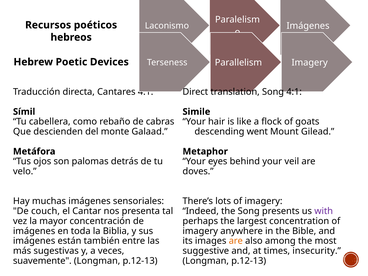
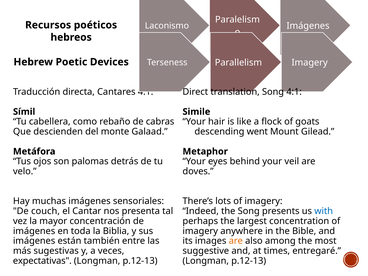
with colour: purple -> blue (324, 211)
insecurity: insecurity -> entregaré (317, 251)
suavemente: suavemente -> expectativas (42, 261)
